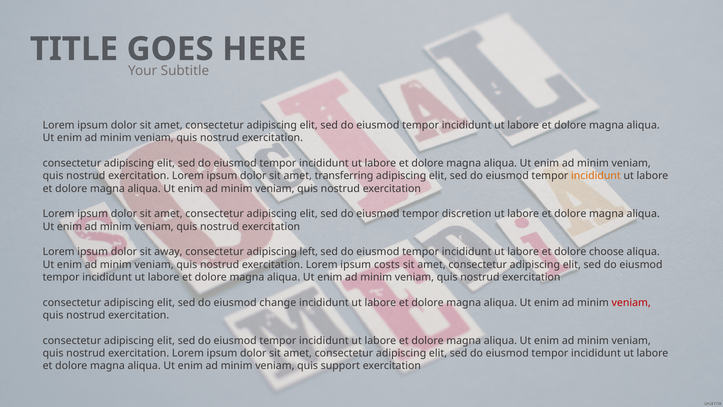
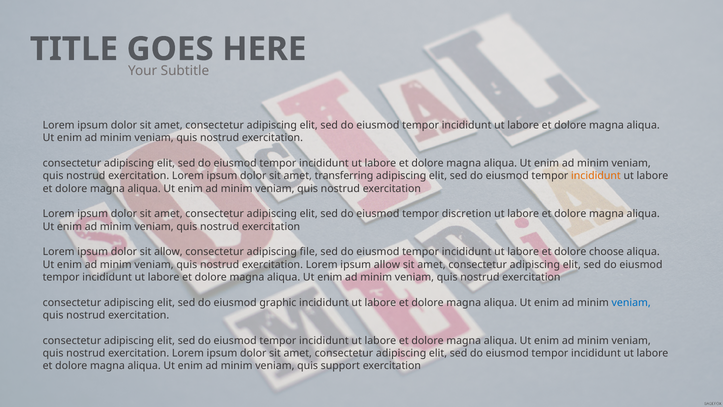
sit away: away -> allow (168, 252)
left: left -> file (309, 252)
ipsum costs: costs -> allow (387, 264)
change: change -> graphic (278, 302)
veniam colour: red -> blue (631, 302)
